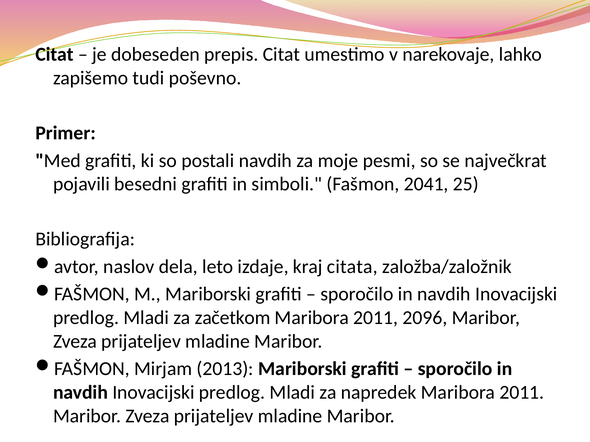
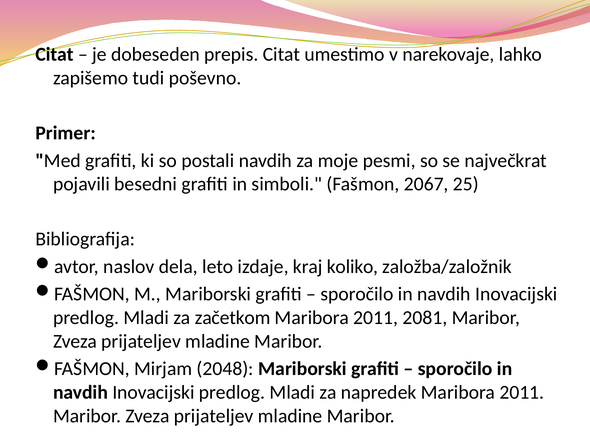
2041: 2041 -> 2067 (426, 184)
citata: citata -> koliko (352, 267)
2096: 2096 -> 2081 (425, 318)
2013: 2013 -> 2048 (225, 369)
